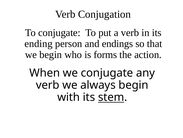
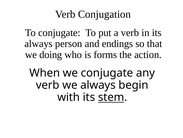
ending: ending -> always (39, 43)
we begin: begin -> doing (51, 54)
